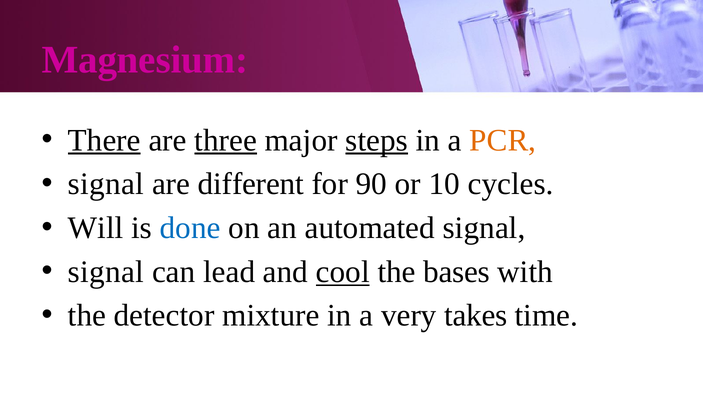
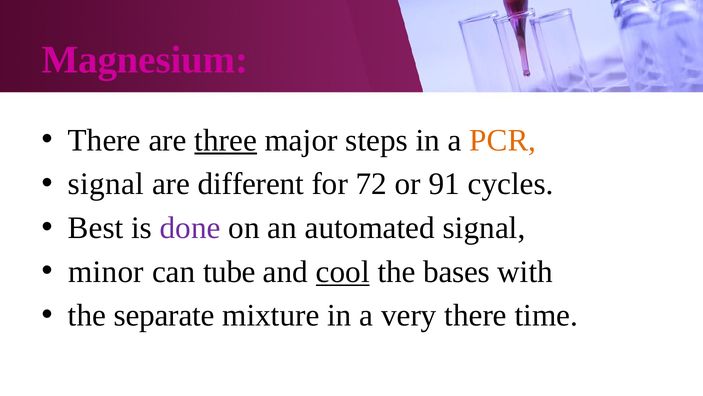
There underline: present -> none (104, 140)
steps underline: present -> none (377, 140)
90: 90 -> 72 (371, 184)
10: 10 -> 91 (444, 184)
Will: Will -> Best (96, 228)
done colour: blue -> purple (190, 228)
signal: signal -> minor (106, 271)
lead: lead -> tube (229, 271)
detector: detector -> separate (164, 315)
very takes: takes -> there (476, 315)
